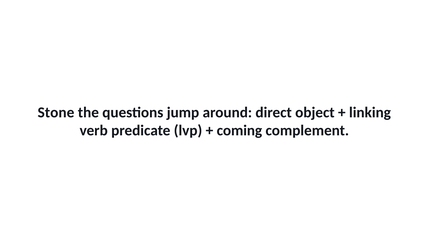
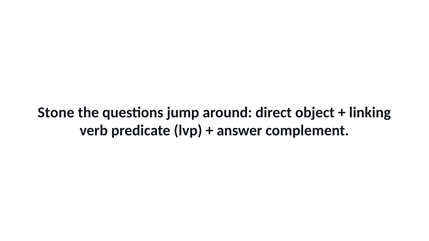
coming: coming -> answer (239, 131)
